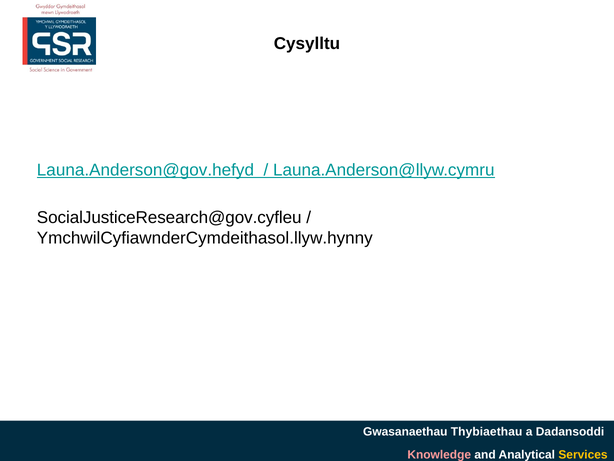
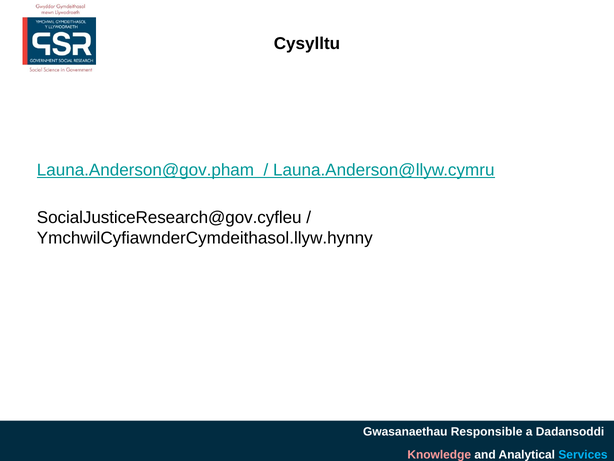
Launa.Anderson@gov.hefyd: Launa.Anderson@gov.hefyd -> Launa.Anderson@gov.pham (145, 170)
Thybiaethau: Thybiaethau -> Responsible (487, 431)
Services colour: yellow -> light blue (583, 454)
